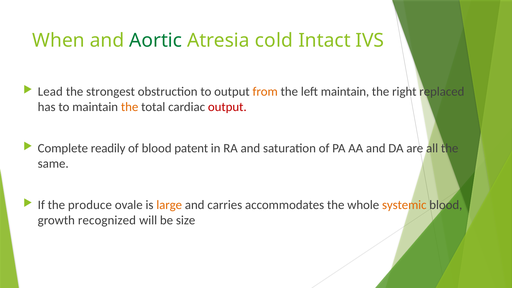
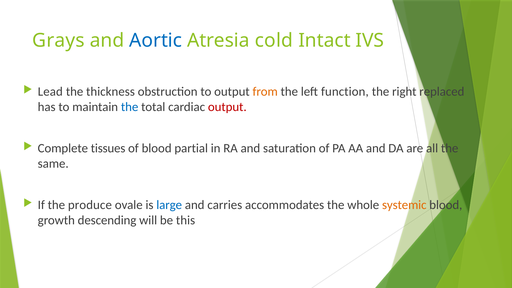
When: When -> Grays (58, 40)
Aortic colour: green -> blue (156, 40)
strongest: strongest -> thickness (110, 92)
left maintain: maintain -> function (345, 92)
the colour: orange -> blue (130, 107)
readily: readily -> tissues (108, 148)
patent: patent -> partial (191, 148)
large colour: orange -> blue (169, 205)
recognized: recognized -> descending (107, 220)
size: size -> this (186, 220)
